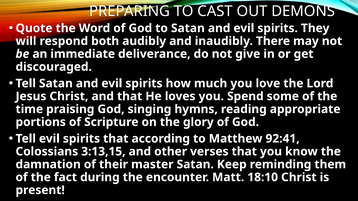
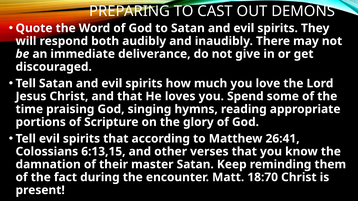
92:41: 92:41 -> 26:41 (283, 139)
3:13,15: 3:13,15 -> 6:13,15 (103, 152)
18:10: 18:10 -> 18:70 (263, 178)
